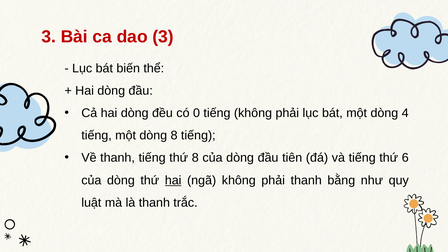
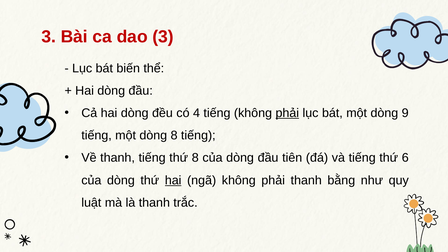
0: 0 -> 4 (196, 113)
phải underline: none -> present (287, 113)
4: 4 -> 9 (405, 113)
